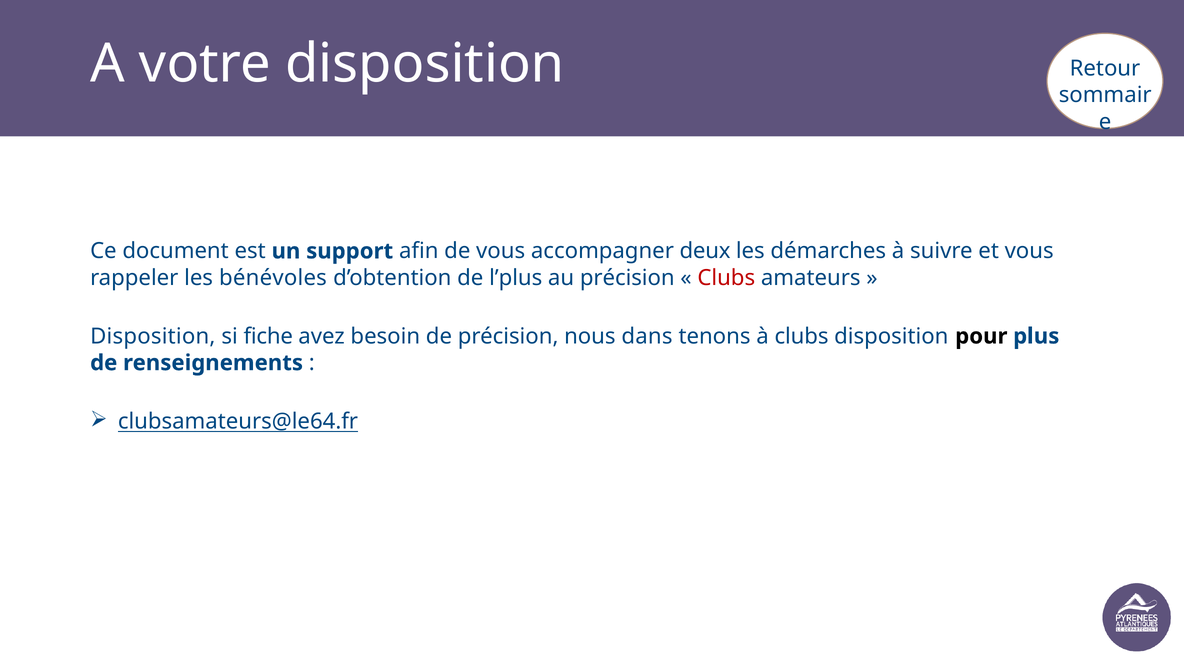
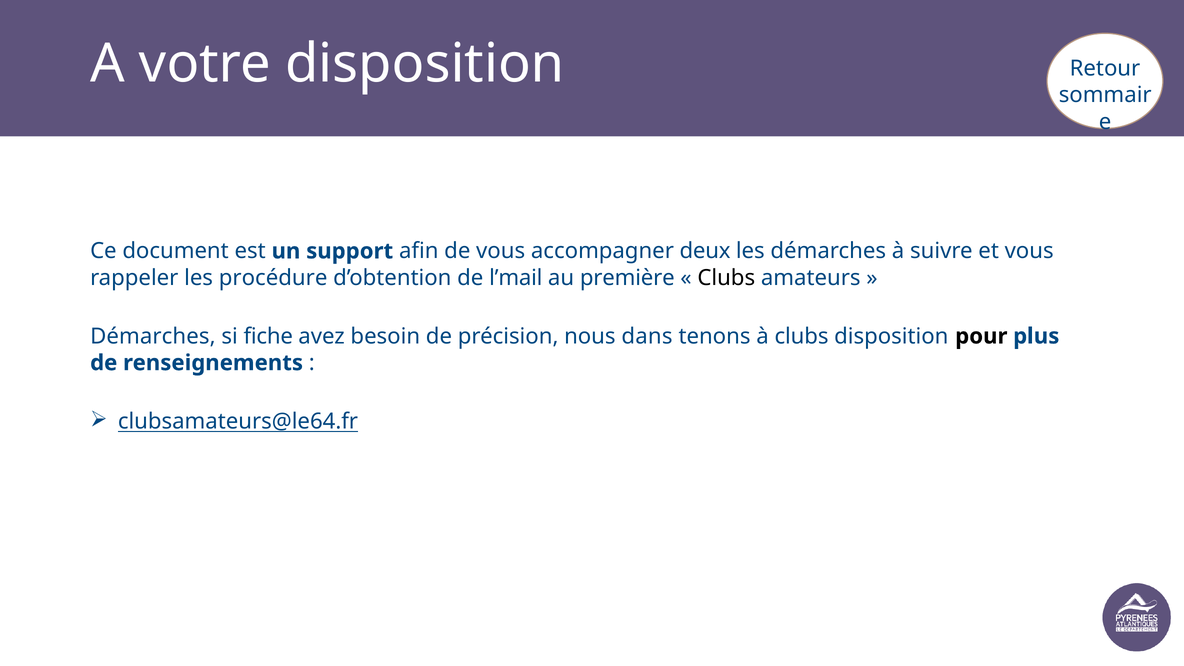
bénévoles: bénévoles -> procédure (273, 278)
l’plus: l’plus -> l’mail (516, 278)
au précision: précision -> première (627, 278)
Clubs colour: red -> black (726, 278)
Disposition: Disposition -> Démarches (153, 336)
